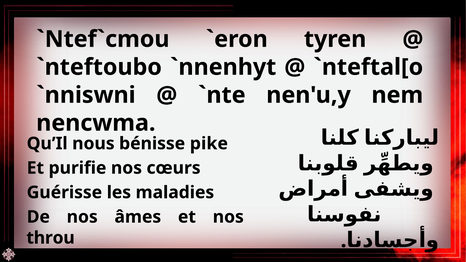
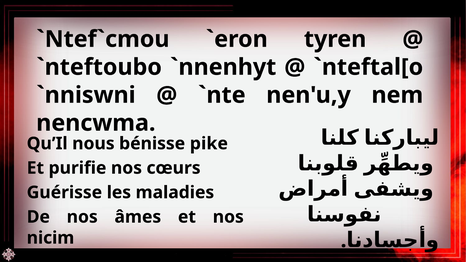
throu: throu -> nicim (50, 238)
